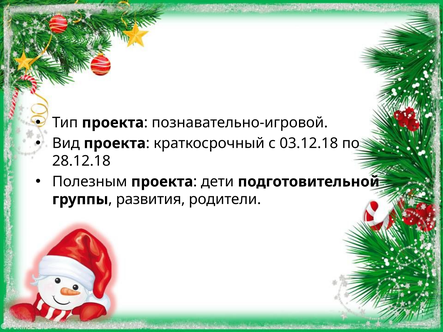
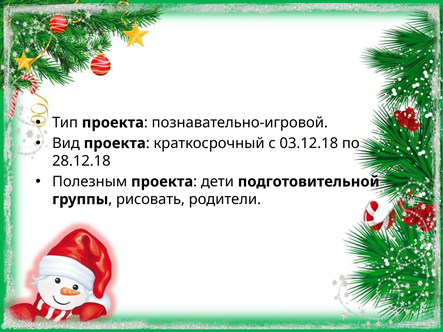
развития: развития -> рисовать (151, 199)
